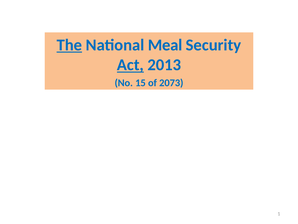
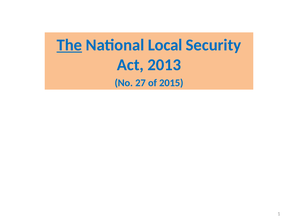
Meal: Meal -> Local (165, 45)
Act underline: present -> none (130, 65)
15: 15 -> 27 (140, 83)
2073: 2073 -> 2015 (171, 83)
